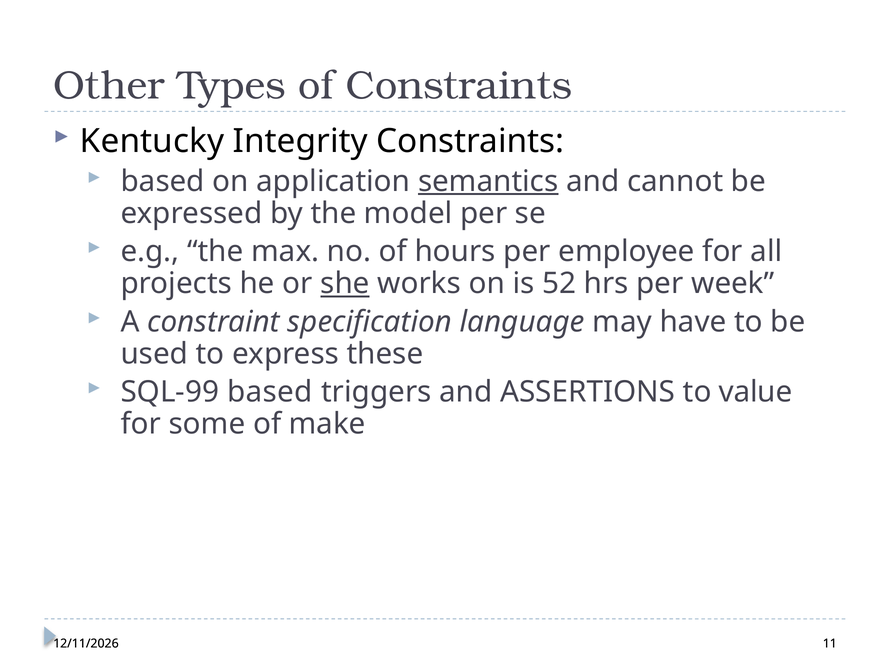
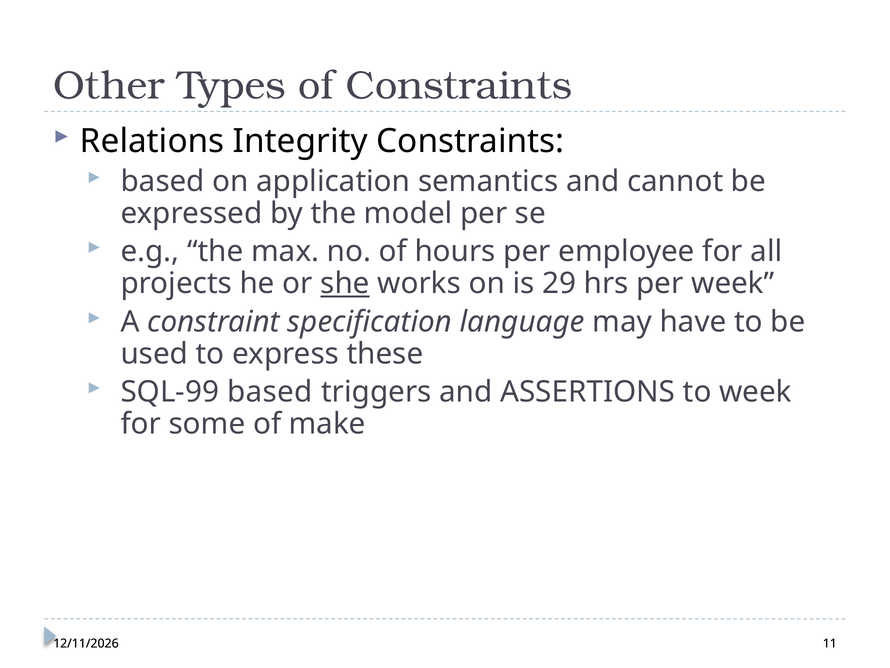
Kentucky: Kentucky -> Relations (152, 141)
semantics underline: present -> none (488, 181)
52: 52 -> 29 (559, 283)
to value: value -> week (755, 392)
